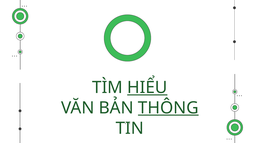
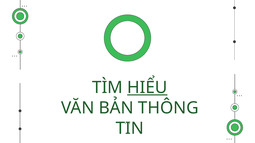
THÔNG underline: present -> none (168, 108)
